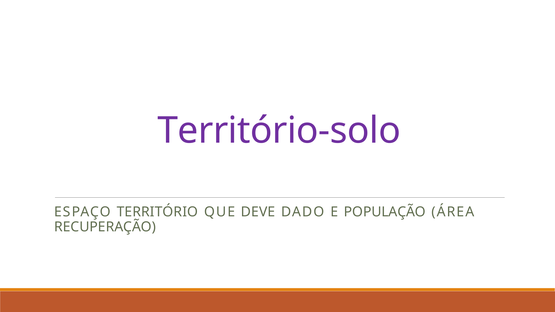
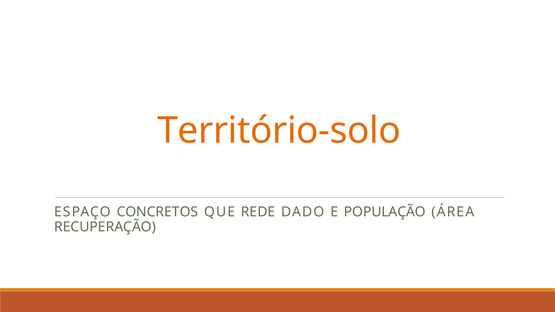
Território-solo colour: purple -> orange (279, 131)
TERRITÓRIO: TERRITÓRIO -> CONCRETOS (157, 212)
DEVE: DEVE -> REDE (258, 212)
